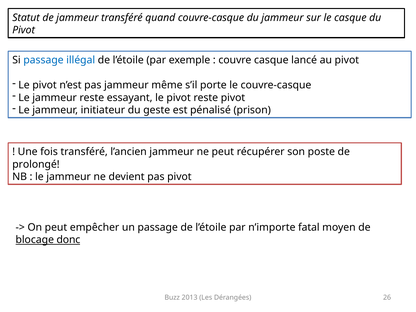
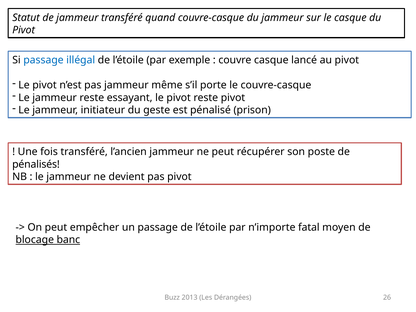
prolongé: prolongé -> pénalisés (36, 164)
donc: donc -> banc (68, 240)
